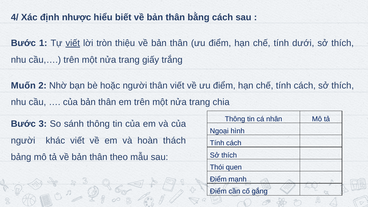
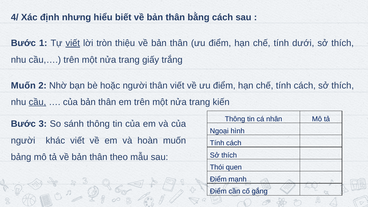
nhược: nhược -> nhưng (77, 17)
cầu underline: none -> present (37, 102)
chia: chia -> kiến (221, 102)
hoàn thách: thách -> muốn (175, 141)
